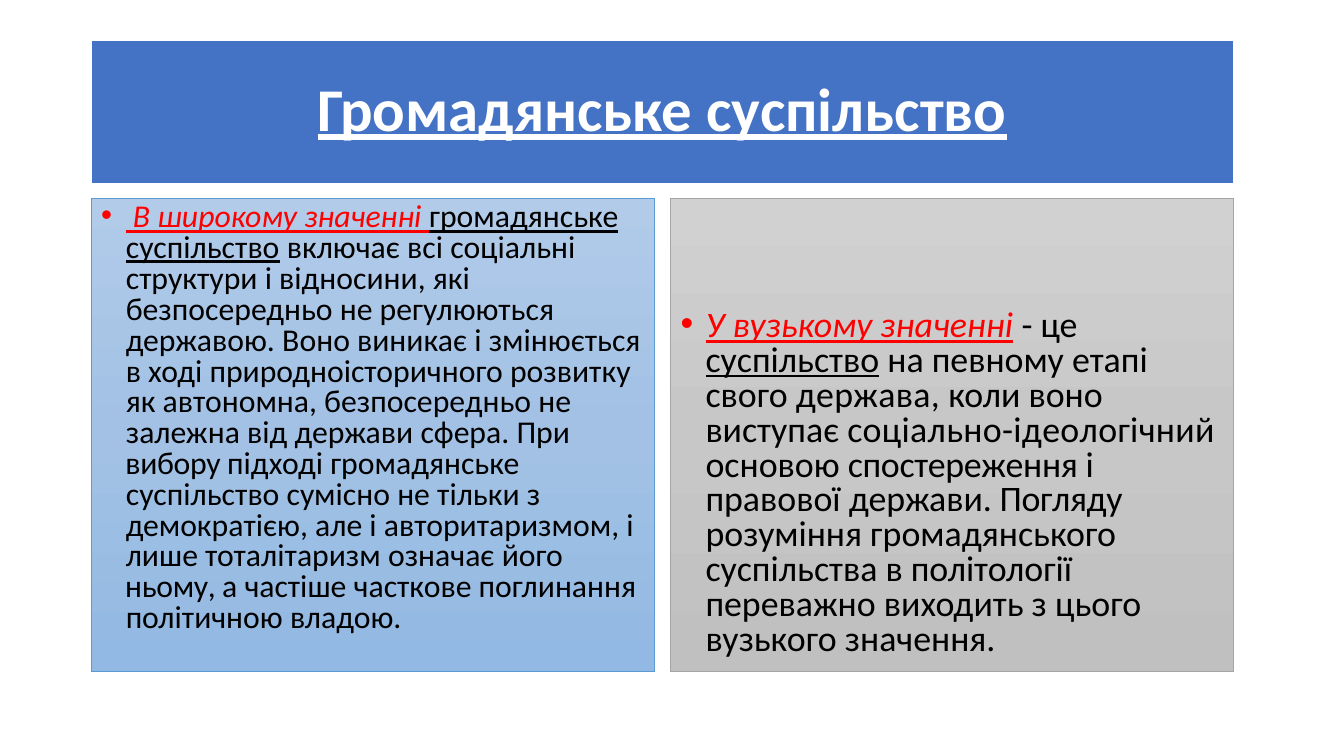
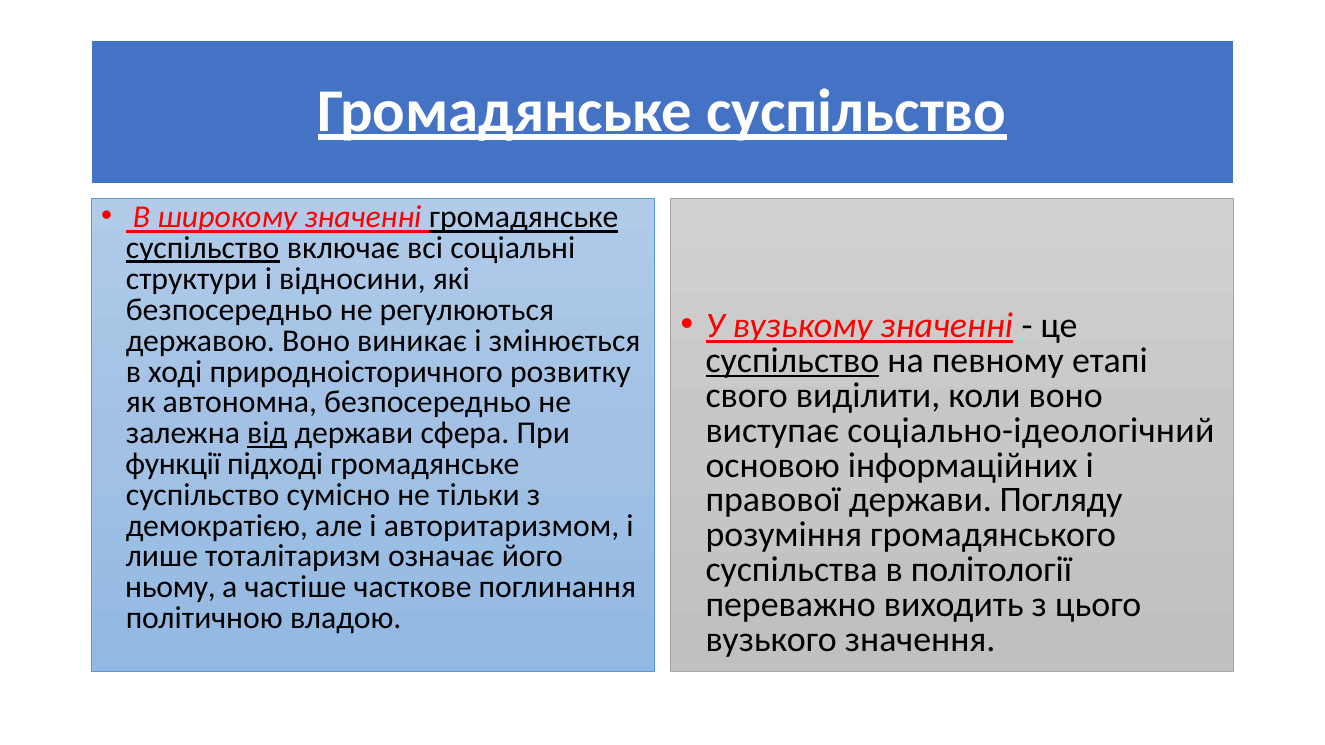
держава: держава -> виділити (868, 396)
від underline: none -> present (267, 433)
спостереження: спостереження -> інформаційних (963, 465)
вибору: вибору -> функції (173, 464)
